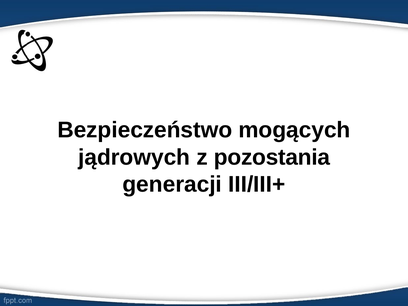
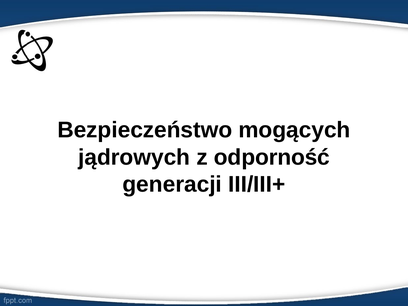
pozostania: pozostania -> odporność (272, 157)
